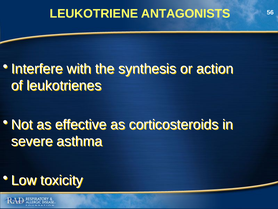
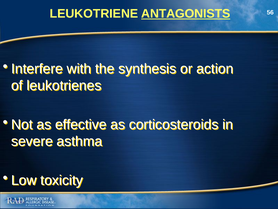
ANTAGONISTS underline: none -> present (186, 14)
